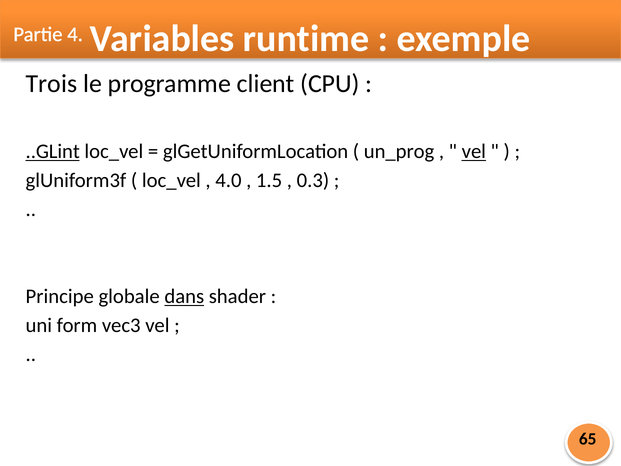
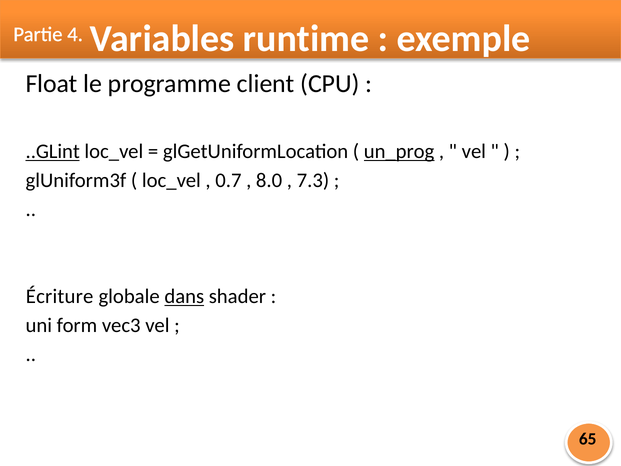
Trois: Trois -> Float (52, 84)
un_prog underline: none -> present (399, 151)
vel underline: present -> none (474, 151)
4.0: 4.0 -> 0.7 (228, 180)
1.5: 1.5 -> 8.0 (269, 180)
0.3: 0.3 -> 7.3 (313, 180)
Principe: Principe -> Écriture (60, 296)
